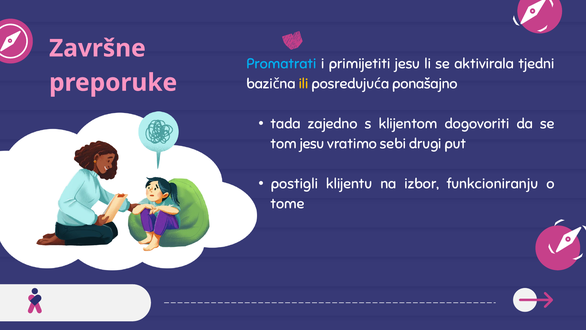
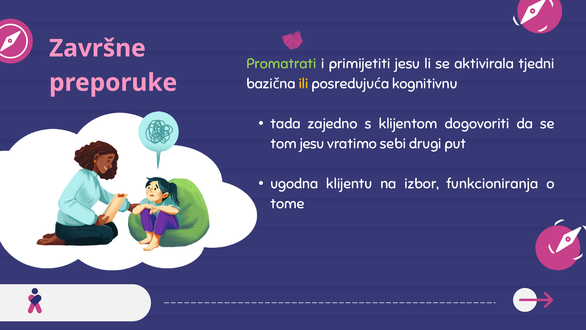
Promatrati colour: light blue -> light green (281, 64)
ponašajno: ponašajno -> kognitivnu (425, 84)
postigli: postigli -> ugodna (294, 184)
funkcioniranju: funkcioniranju -> funkcioniranja (493, 184)
